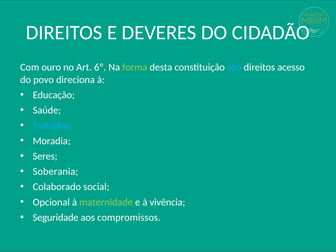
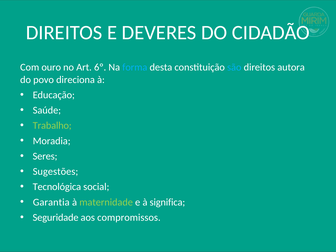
forma colour: light green -> light blue (135, 67)
acesso: acesso -> autora (291, 67)
Trabalho colour: light blue -> light green (52, 126)
Soberania: Soberania -> Sugestões (55, 172)
Colaborado: Colaborado -> Tecnológica (57, 187)
Opcional: Opcional -> Garantia (51, 202)
vivência: vivência -> significa (167, 202)
